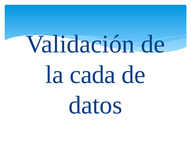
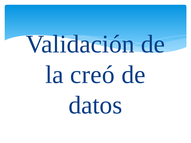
cada: cada -> creó (92, 75)
